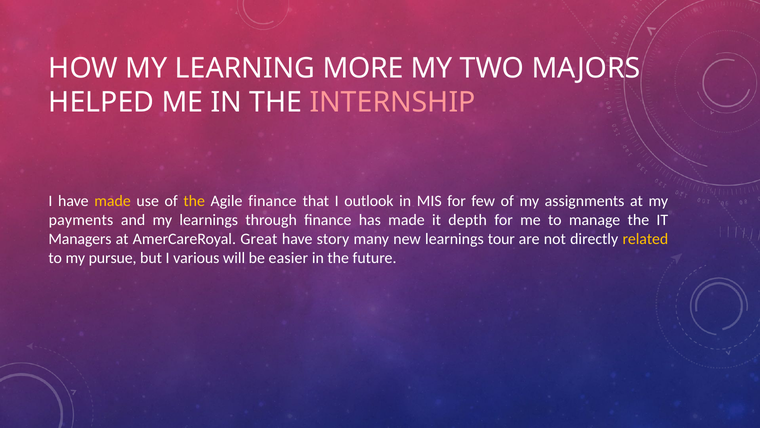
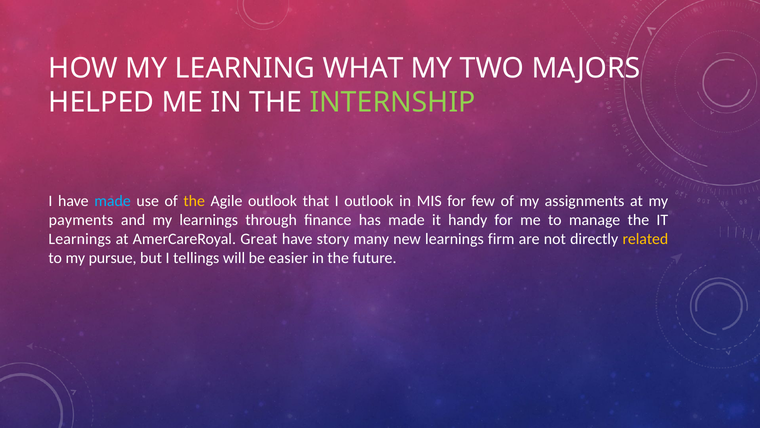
MORE: MORE -> WHAT (363, 68)
INTERNSHIP colour: pink -> light green (393, 102)
made colour: yellow -> light blue (113, 201)
Agile finance: finance -> outlook (273, 201)
depth: depth -> handy (468, 220)
Managers: Managers -> Learnings (80, 239)
tour: tour -> firm (501, 239)
various: various -> tellings (196, 258)
